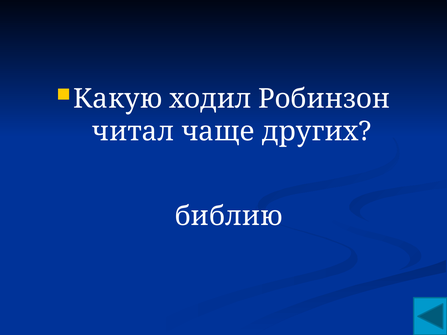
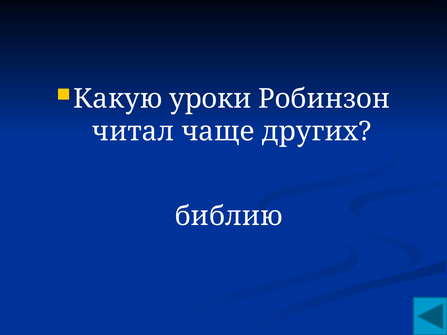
ходил: ходил -> уроки (210, 99)
